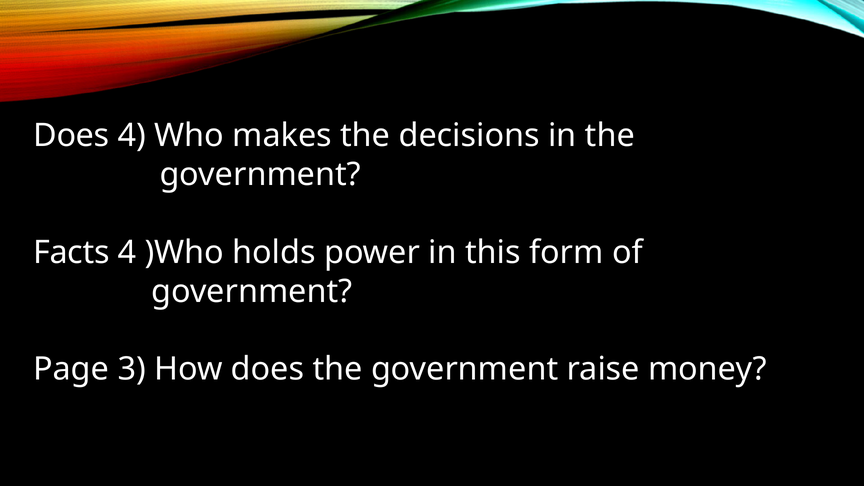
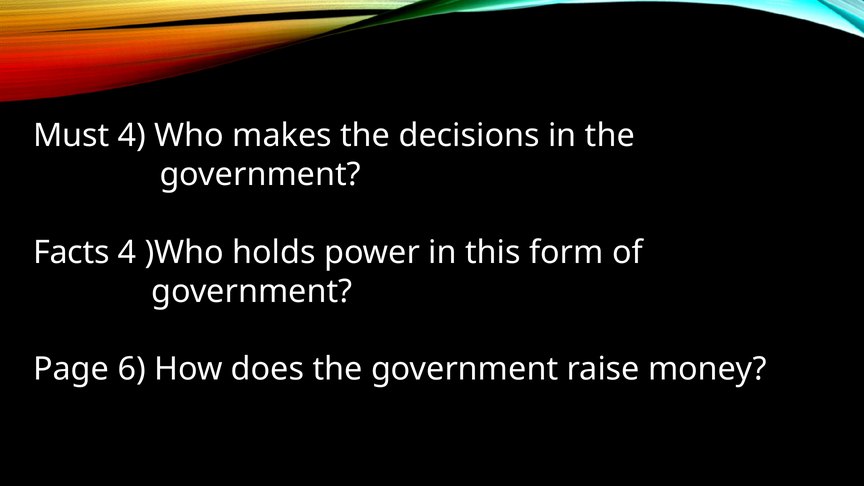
Does: Does -> Must (71, 136)
3: 3 -> 6 (132, 369)
